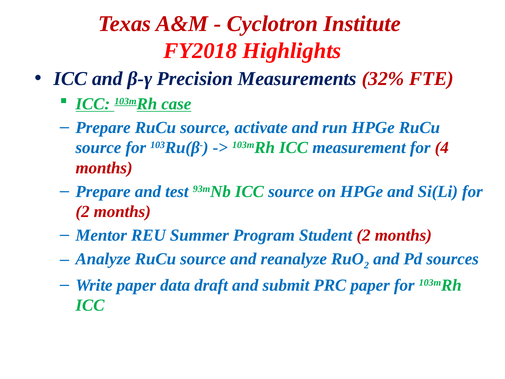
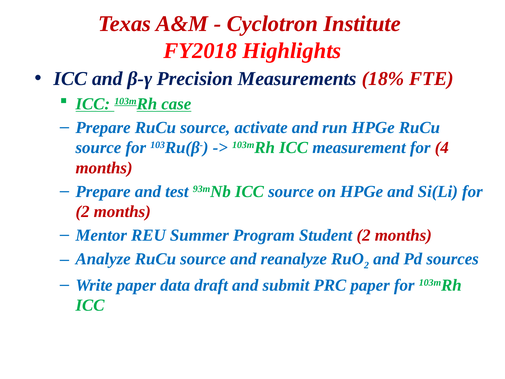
32%: 32% -> 18% (383, 79)
